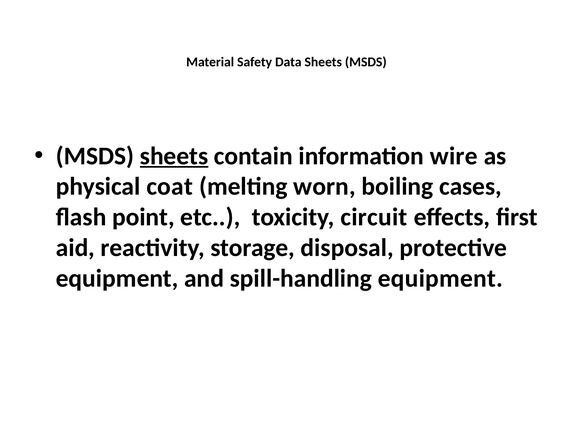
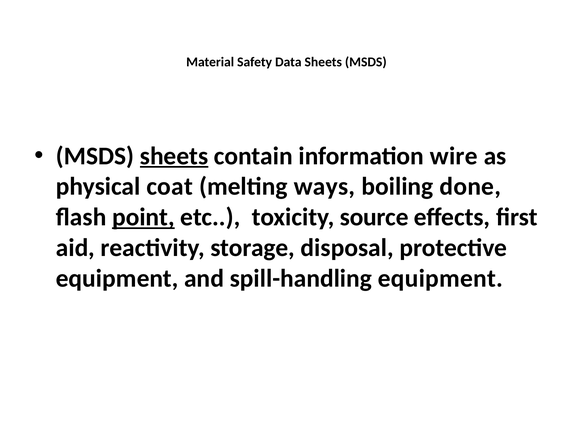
worn: worn -> ways (324, 186)
cases: cases -> done (470, 186)
point underline: none -> present (143, 217)
circuit: circuit -> source (374, 217)
